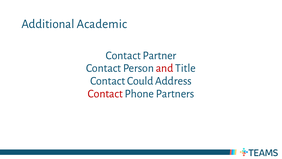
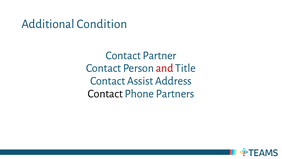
Academic: Academic -> Condition (102, 24)
Could: Could -> Assist (140, 81)
Contact colour: red -> black (105, 93)
